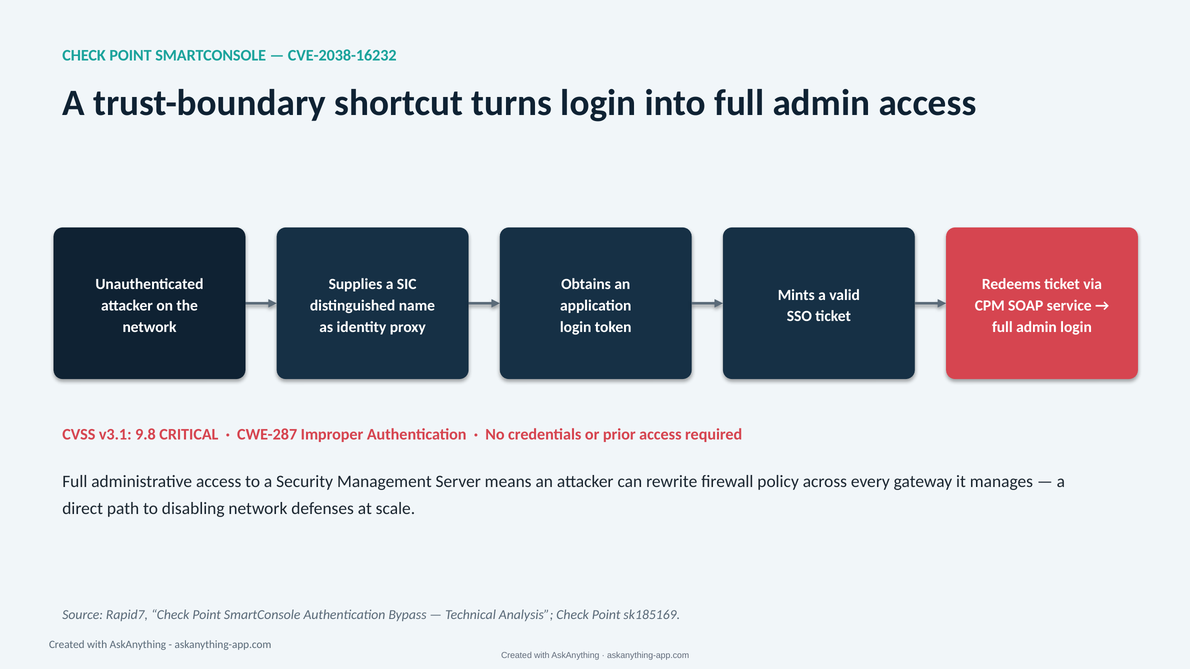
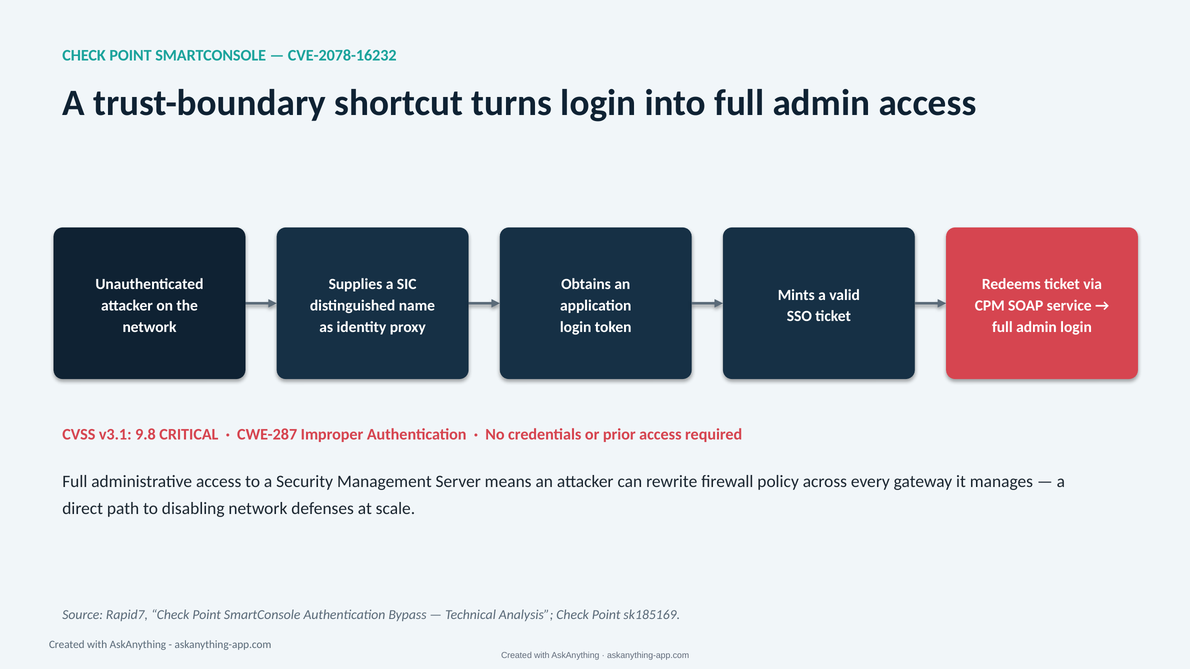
CVE-2038-16232: CVE-2038-16232 -> CVE-2078-16232 (342, 55)
